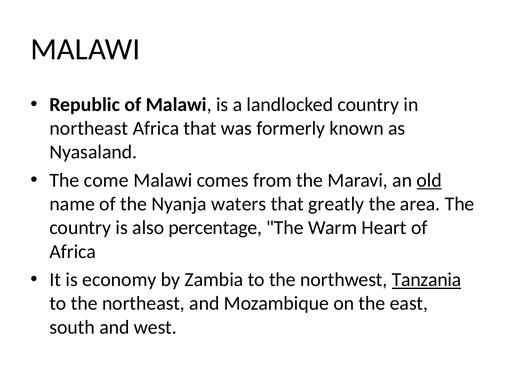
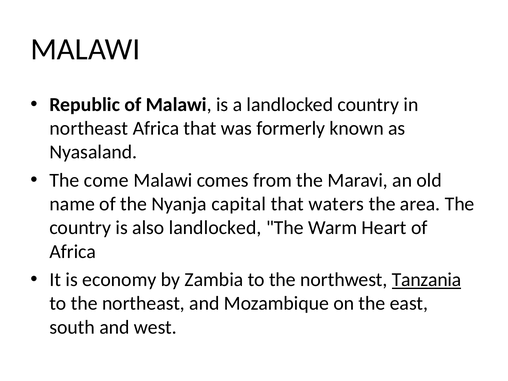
old underline: present -> none (429, 180)
waters: waters -> capital (239, 204)
greatly: greatly -> waters (336, 204)
also percentage: percentage -> landlocked (215, 228)
